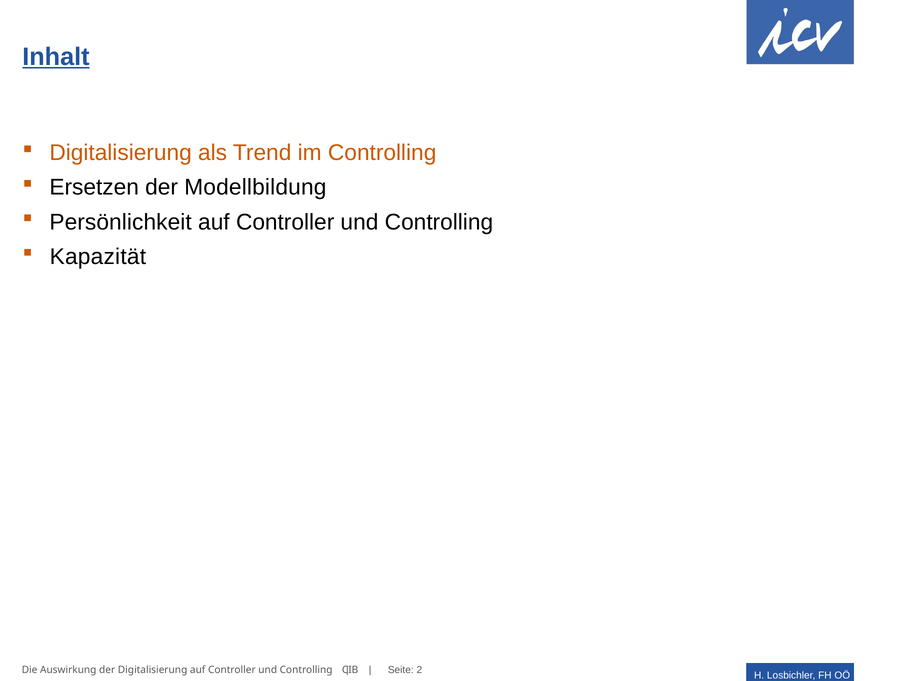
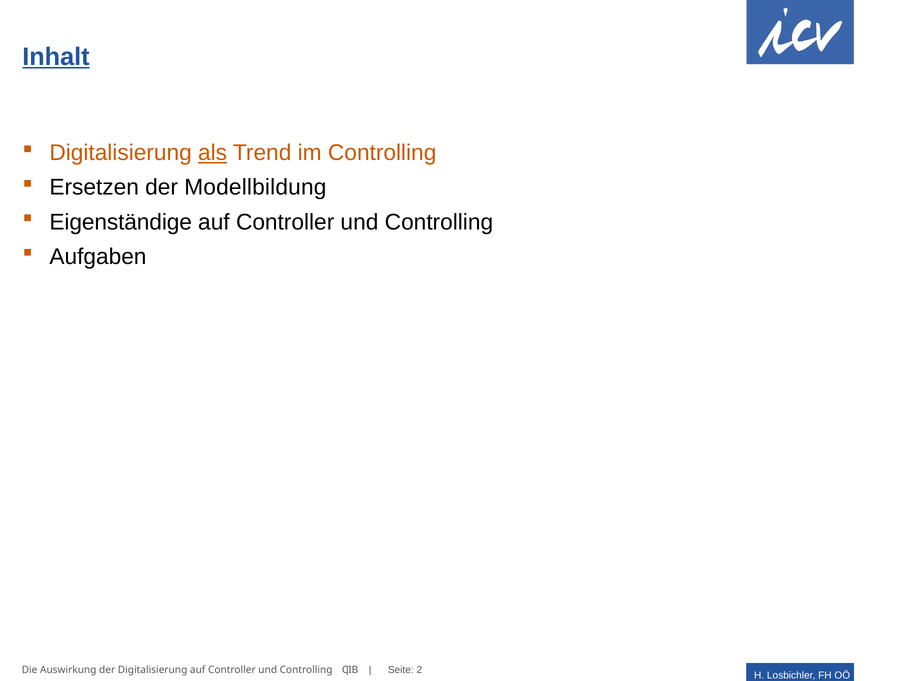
als underline: none -> present (213, 153)
Persönlichkeit: Persönlichkeit -> Eigenständige (121, 222)
Kapazität: Kapazität -> Aufgaben (98, 257)
